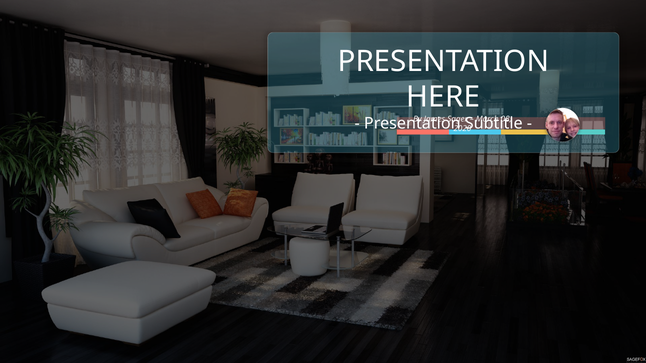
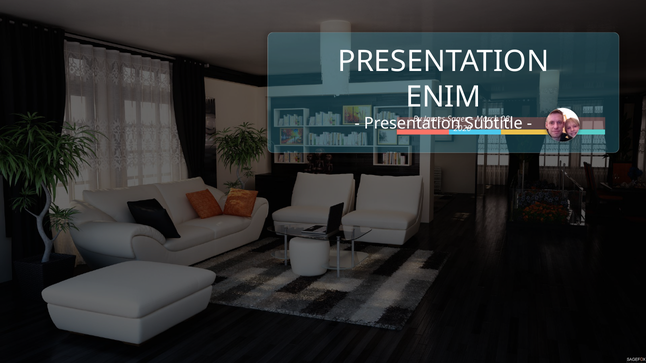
HERE: HERE -> ENIM (443, 97)
